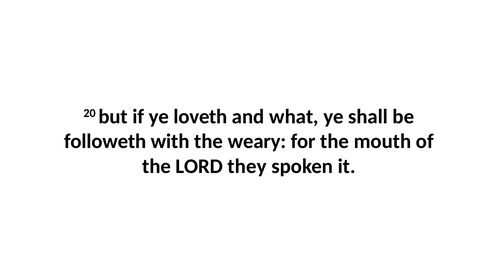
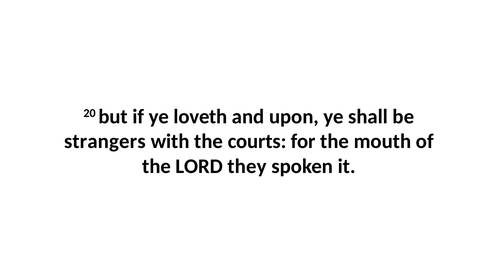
what: what -> upon (294, 117)
followeth: followeth -> strangers (105, 141)
weary: weary -> courts (257, 141)
